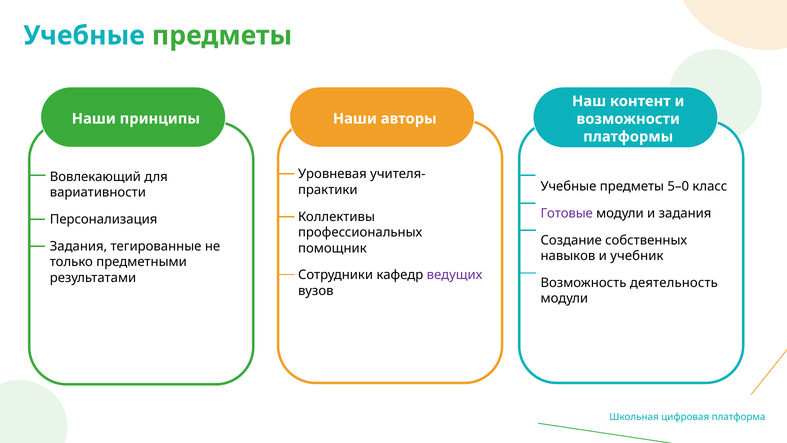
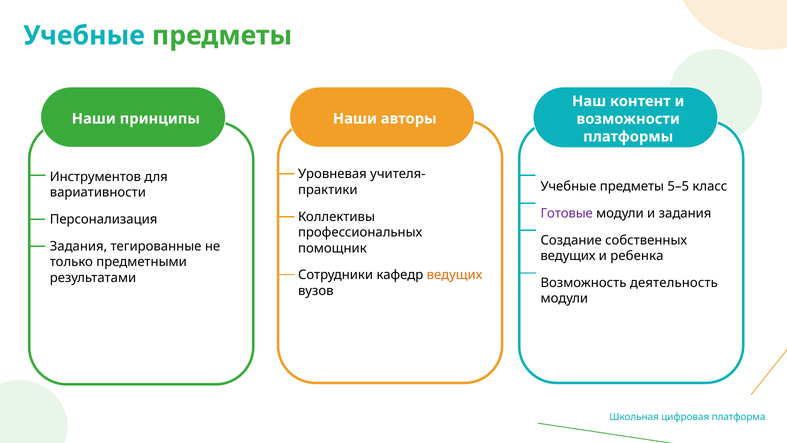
Вовлекающий: Вовлекающий -> Инструментов (95, 177)
5–0: 5–0 -> 5–5 (678, 186)
навыков: навыков -> ведущих (568, 256)
учебник: учебник -> ребенка (637, 256)
ведущих colour: purple -> orange (455, 275)
